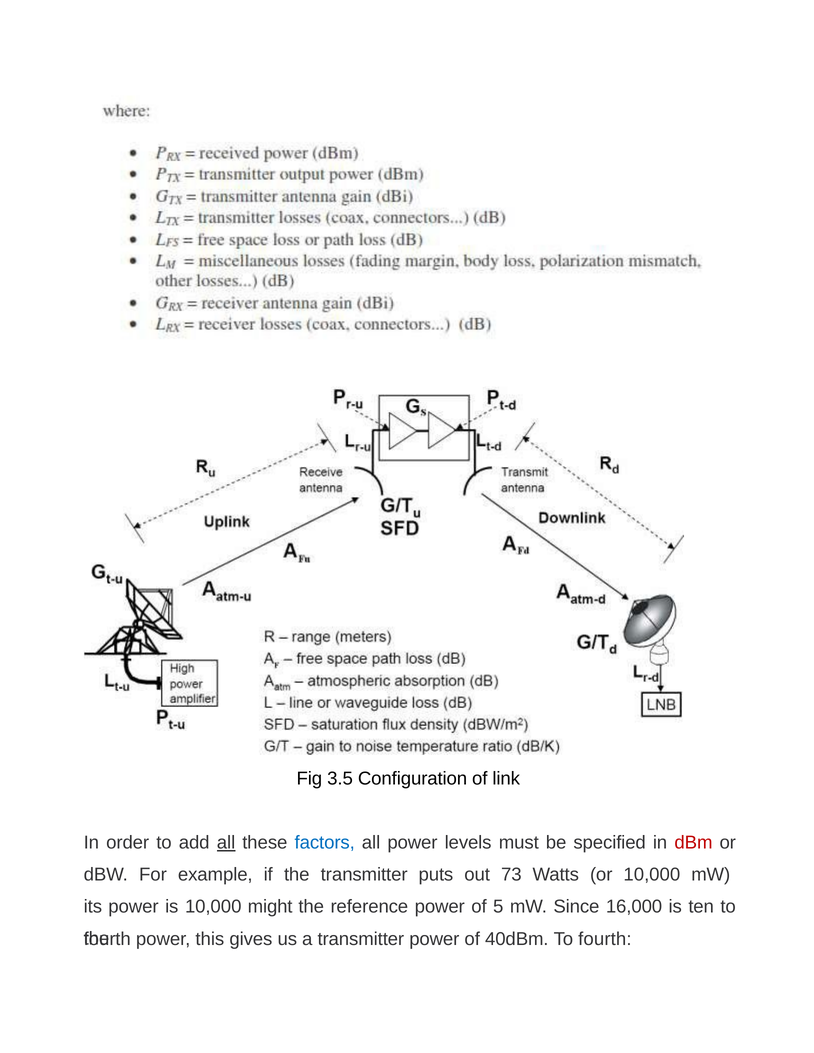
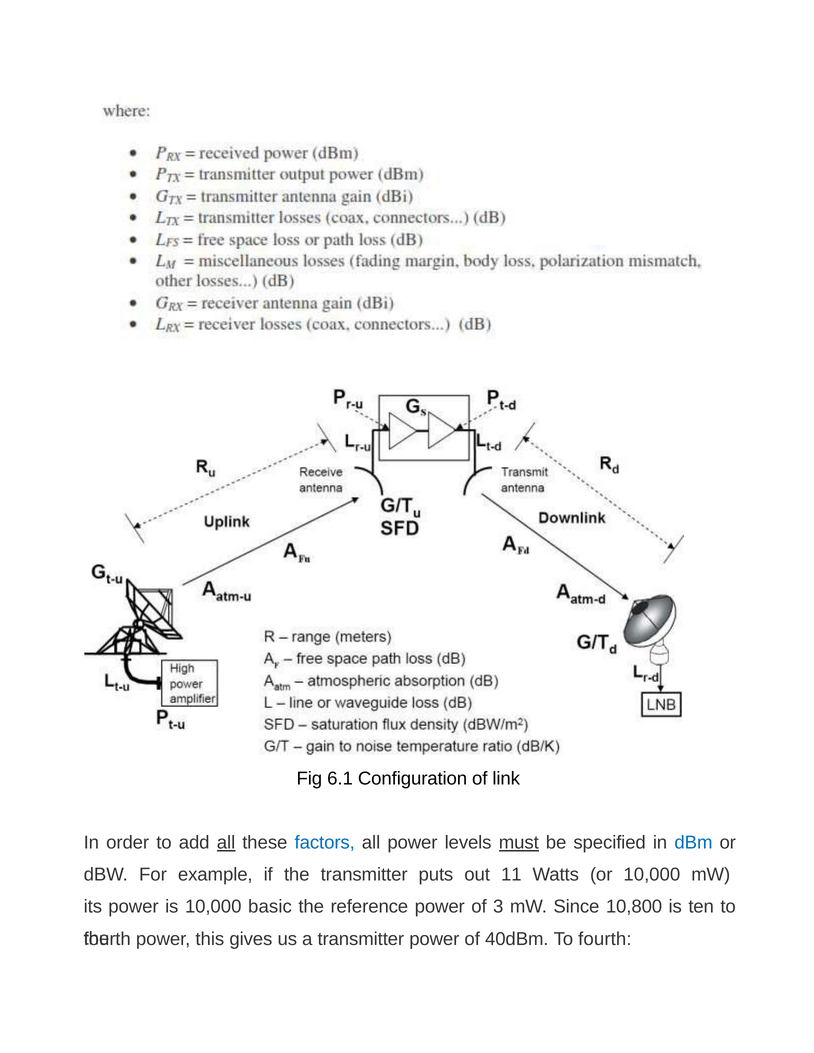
3.5: 3.5 -> 6.1 (340, 779)
must underline: none -> present (519, 843)
dBm colour: red -> blue (694, 843)
73: 73 -> 11 (511, 875)
might: might -> basic (270, 907)
5: 5 -> 3 (498, 907)
16,000: 16,000 -> 10,800 (634, 907)
